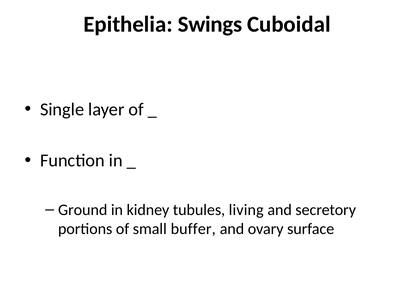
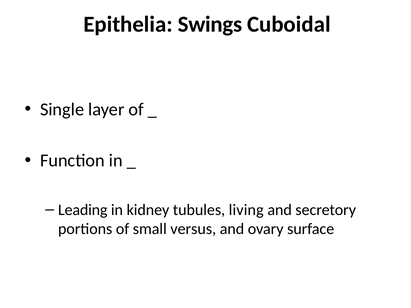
Ground: Ground -> Leading (83, 210)
buffer: buffer -> versus (193, 229)
